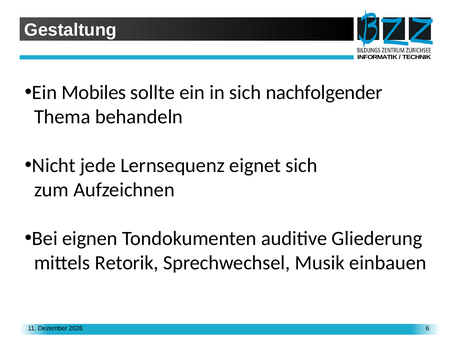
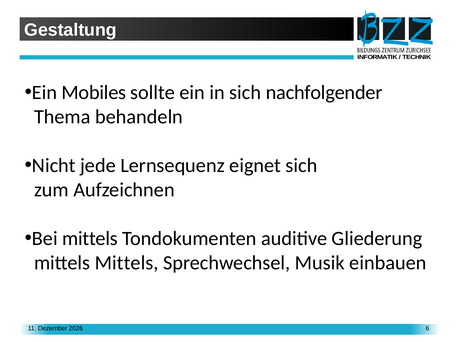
Bei eignen: eignen -> mittels (90, 238)
mittels Retorik: Retorik -> Mittels (127, 263)
